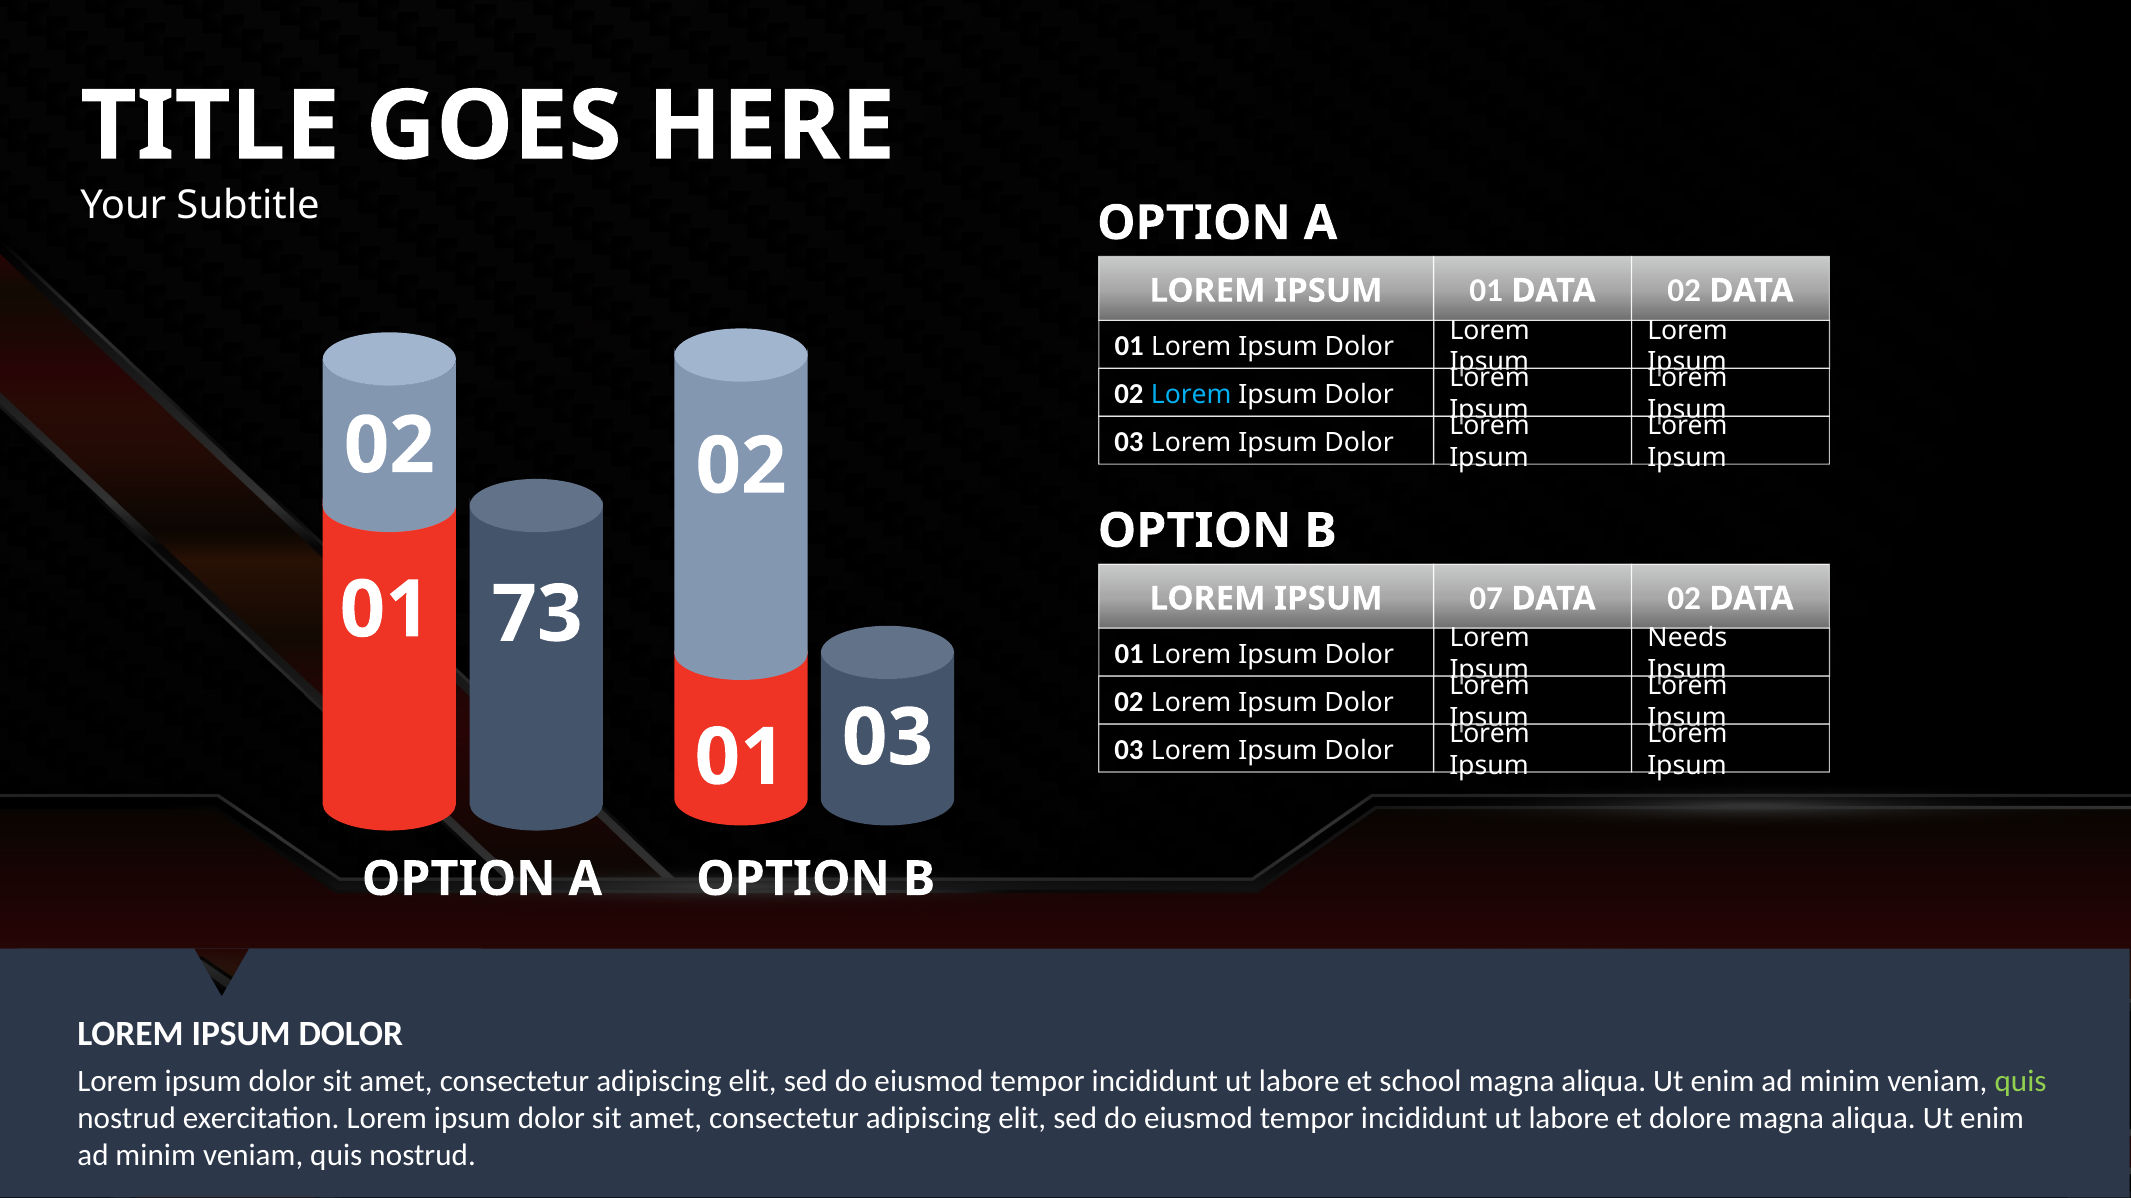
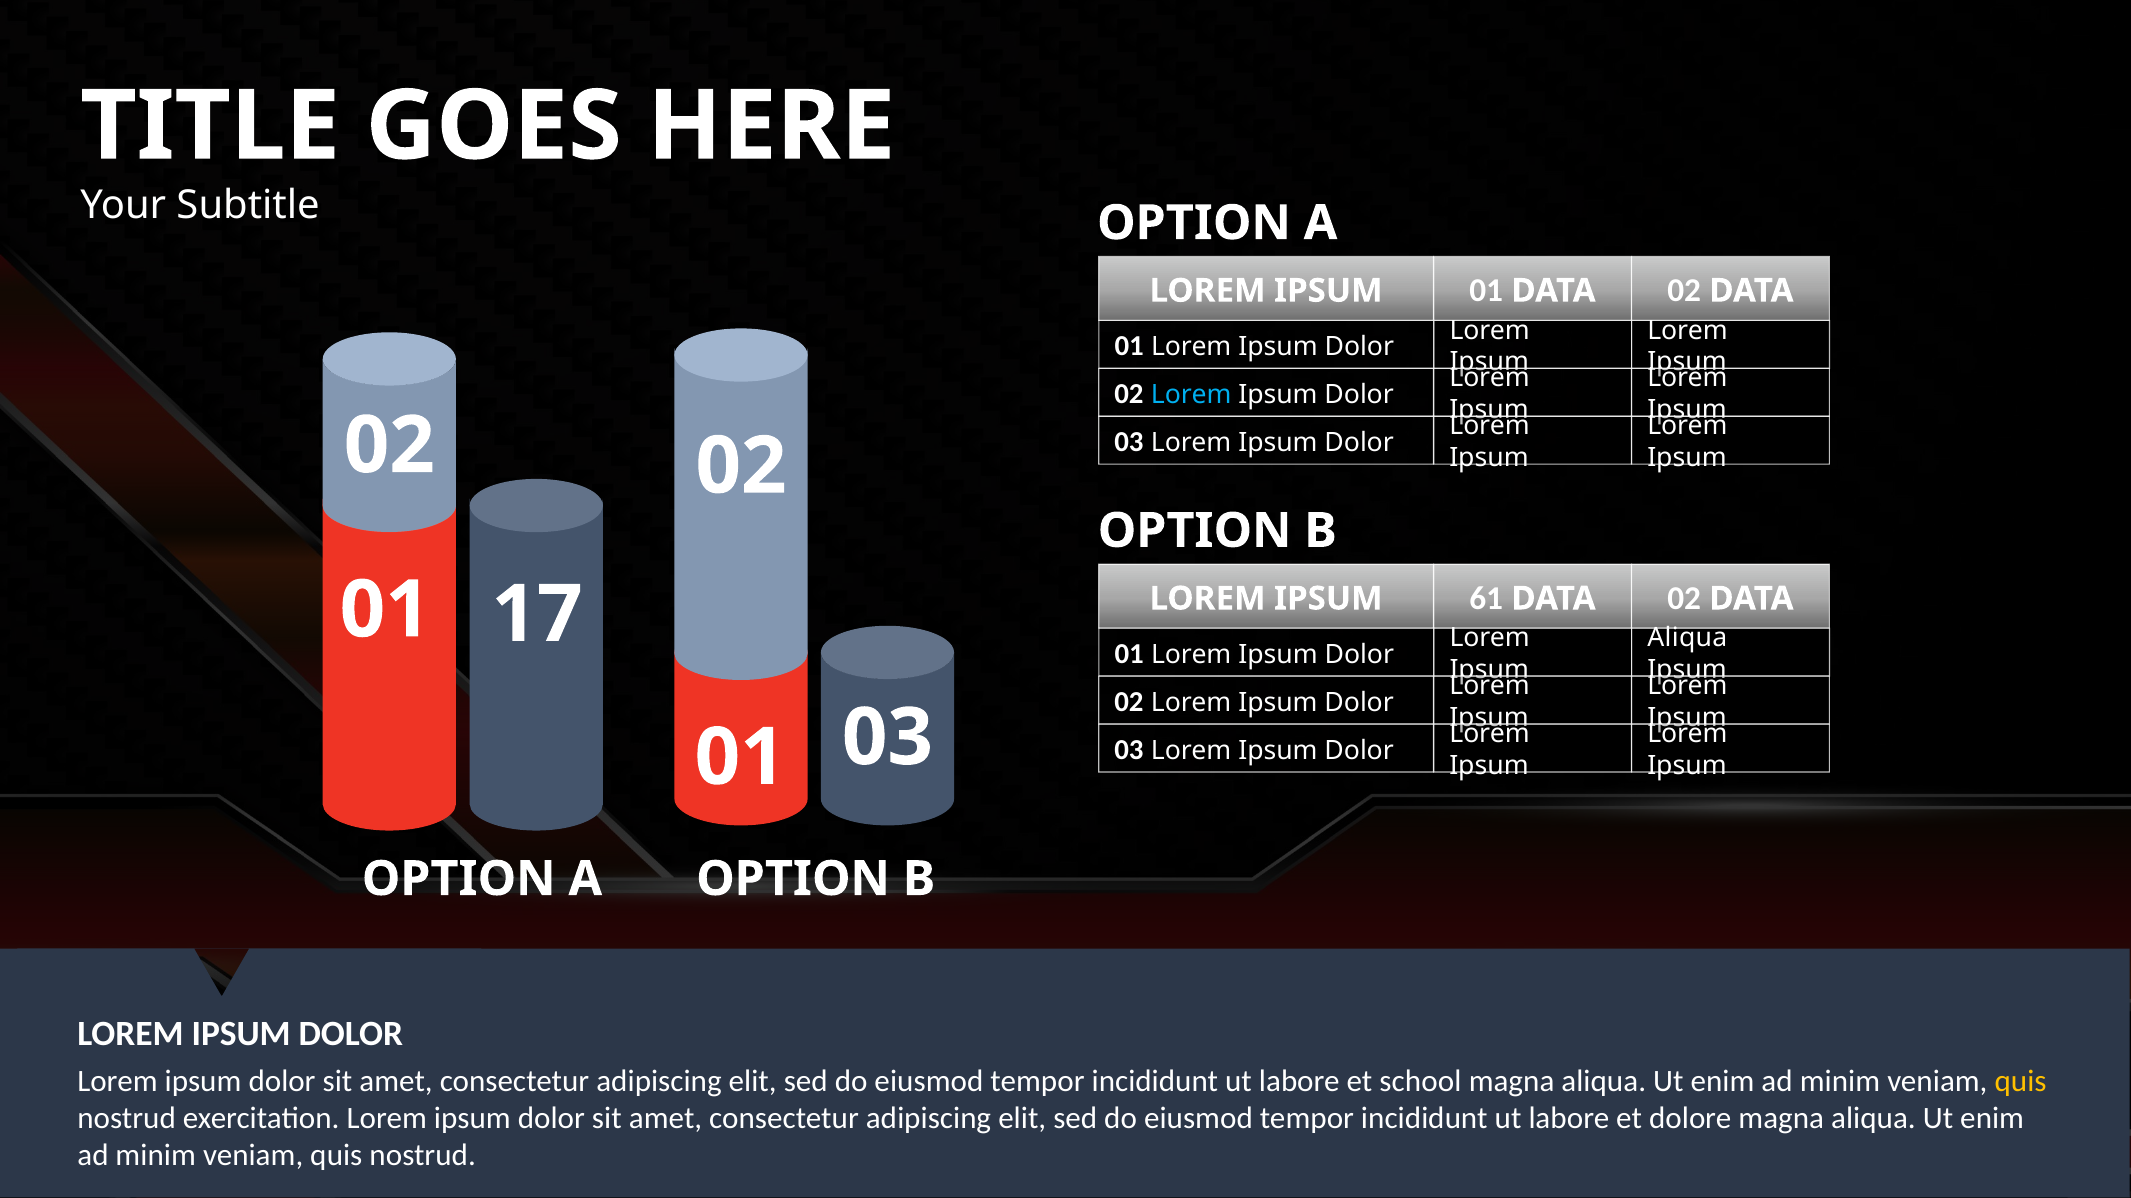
07: 07 -> 61 (1486, 599)
73: 73 -> 17 (537, 615)
Needs: Needs -> Aliqua (1687, 638)
quis colour: light green -> yellow (2021, 1082)
